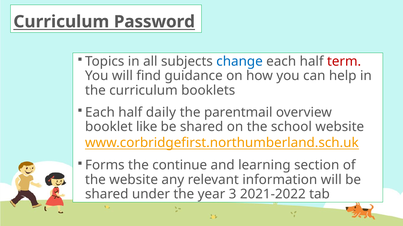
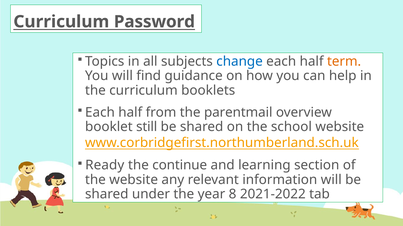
term colour: red -> orange (344, 62)
daily: daily -> from (161, 113)
like: like -> still (147, 127)
Forms: Forms -> Ready (105, 166)
3: 3 -> 8 (233, 195)
